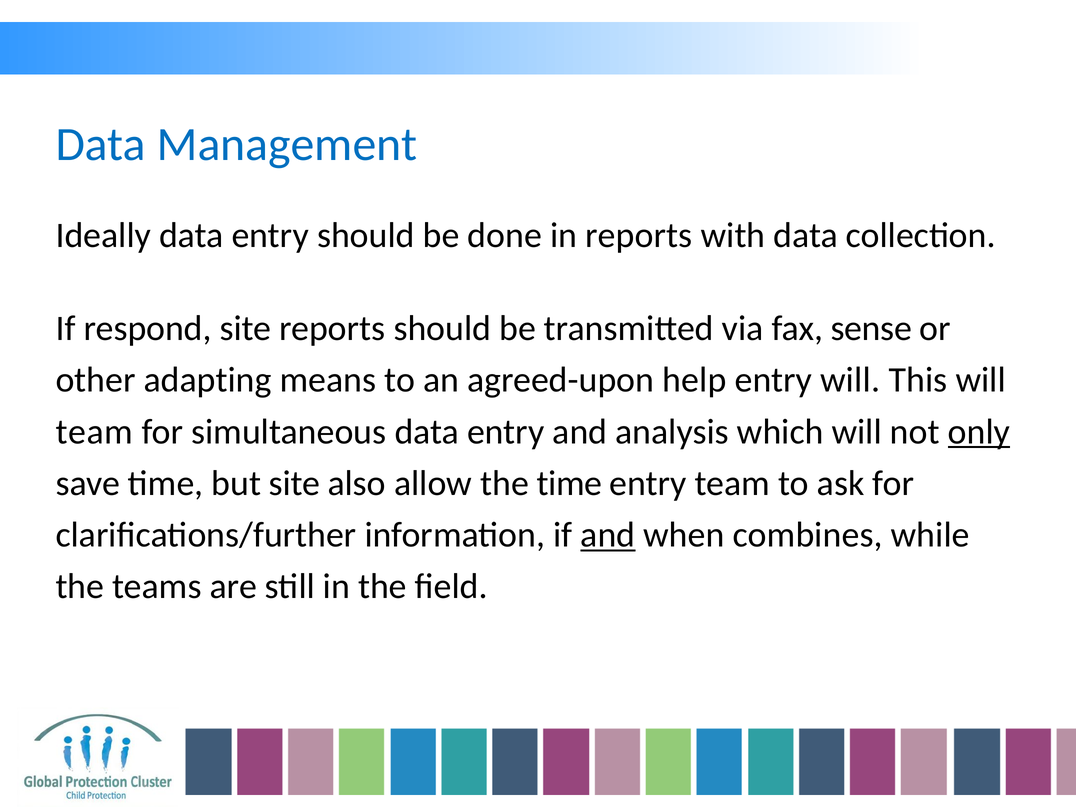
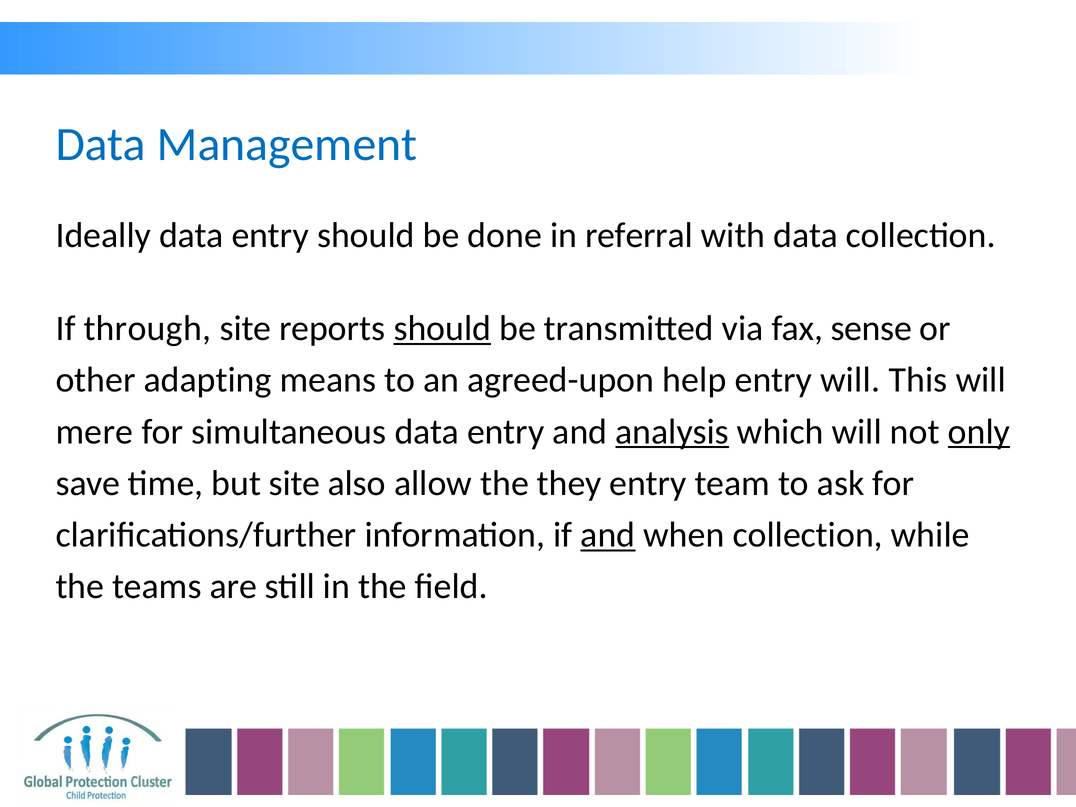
in reports: reports -> referral (639, 235)
respond: respond -> through (147, 328)
should underline: none -> present (442, 328)
team: team -> mere (94, 432)
analysis underline: none -> present (672, 432)
the time: time -> they (569, 483)
when combines: combines -> collection (808, 535)
